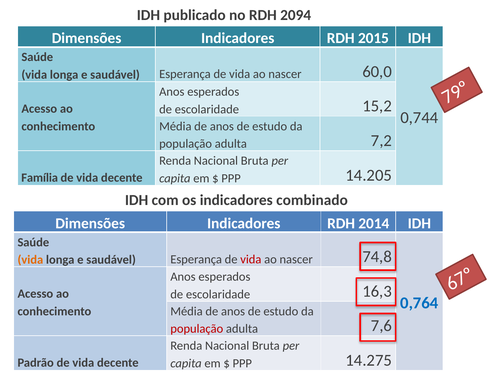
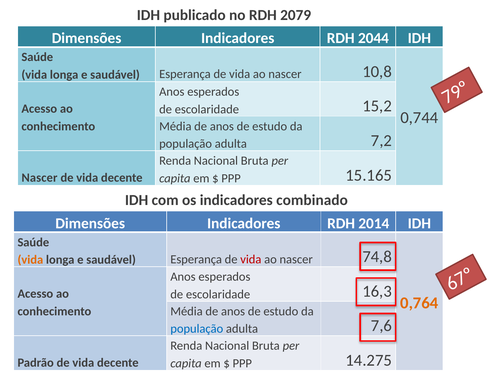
2094: 2094 -> 2079 (296, 15)
2015: 2015 -> 2044 (373, 38)
60,0: 60,0 -> 10,8 (377, 72)
Família: Família -> Nascer (40, 178)
14.205: 14.205 -> 15.165 (369, 175)
0,764 colour: blue -> orange (419, 303)
população colour: red -> blue (197, 329)
